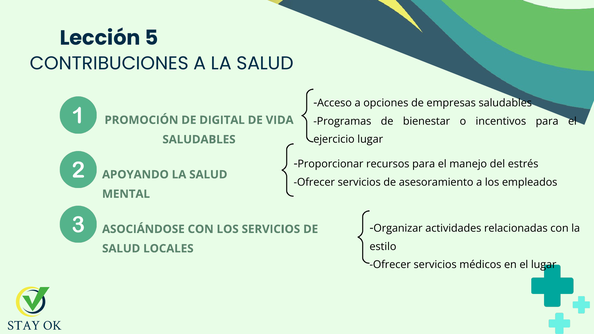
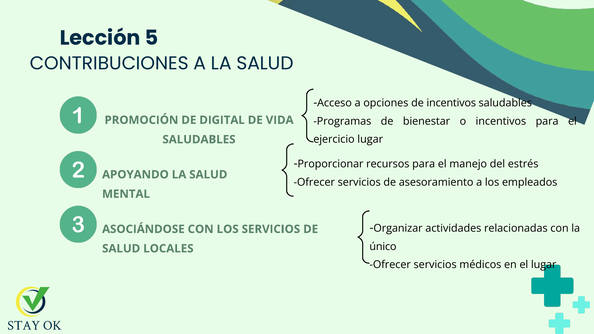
de empresas: empresas -> incentivos (451, 103)
estilo: estilo -> único (383, 247)
